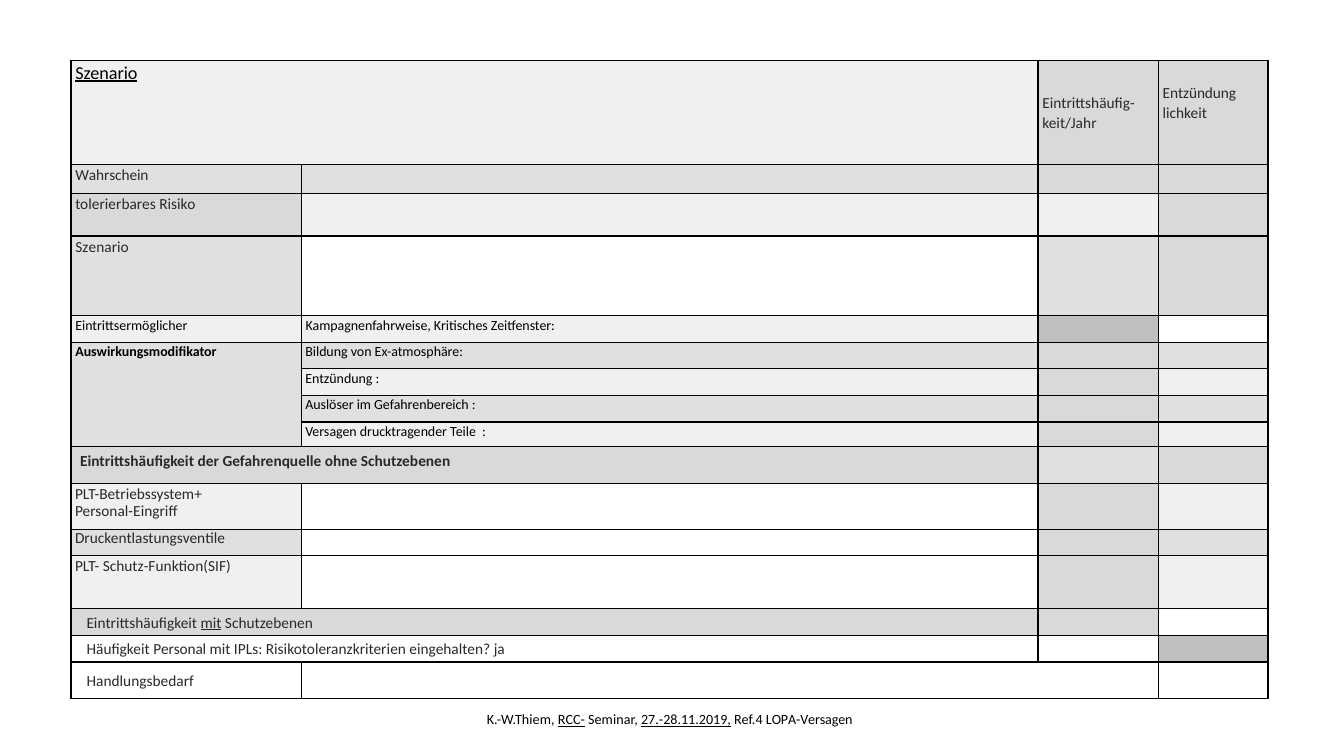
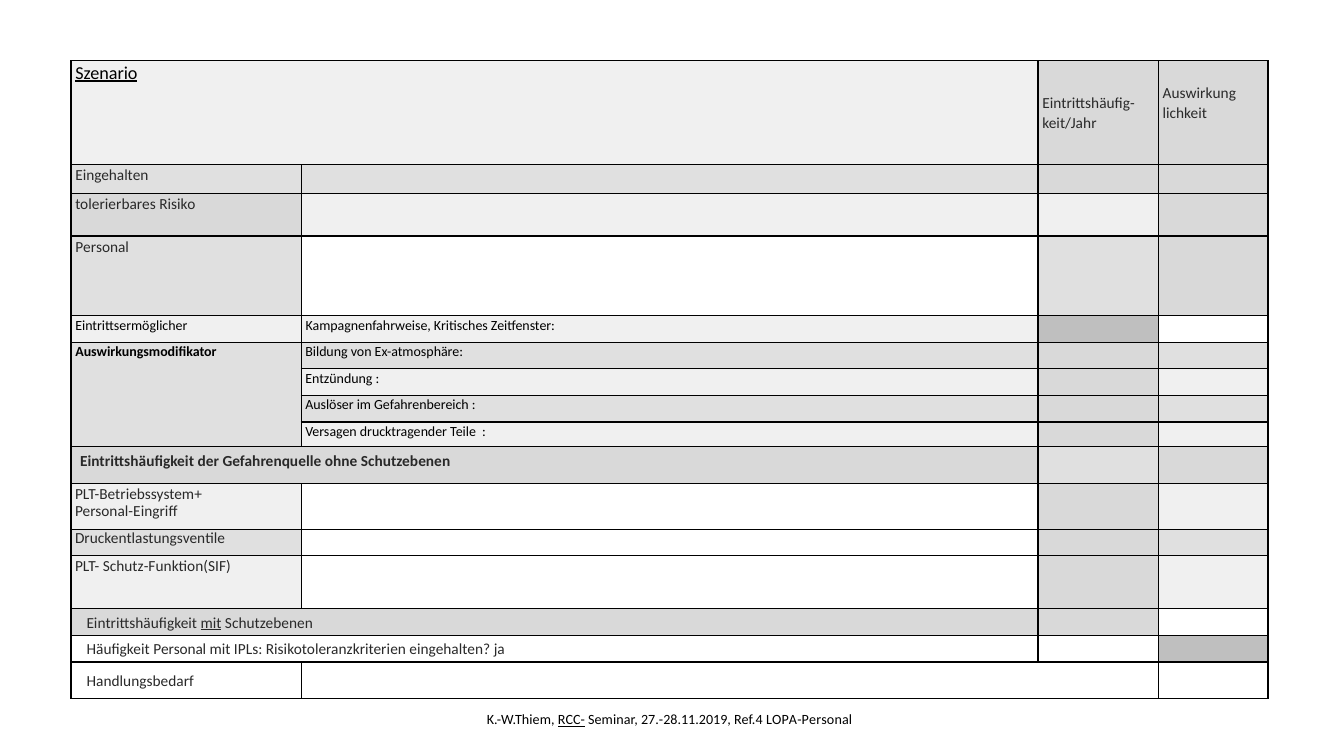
Entzündung: Entzündung -> Auswirkung (1199, 93)
Wahrschein: Wahrschein -> Eingehalten (112, 176)
Szenario: Szenario -> Personal (102, 247)
27.-28.11.2019 underline: present -> none (686, 720)
LOPA-Versagen: LOPA-Versagen -> LOPA-Personal (809, 720)
